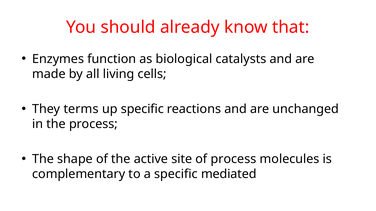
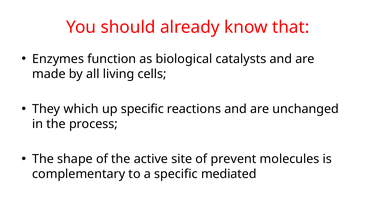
terms: terms -> which (81, 109)
of process: process -> prevent (233, 159)
